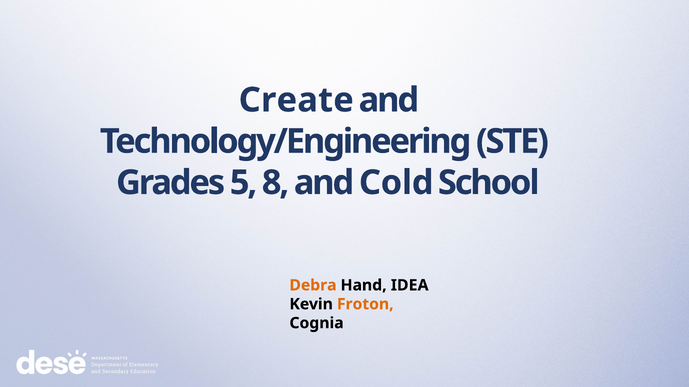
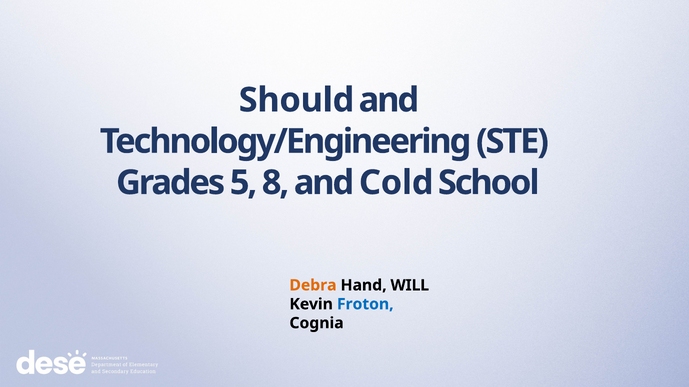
Create: Create -> Should (297, 100)
IDEA: IDEA -> WILL (410, 286)
Froton colour: orange -> blue (365, 305)
